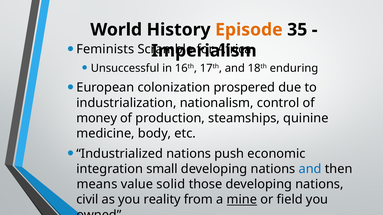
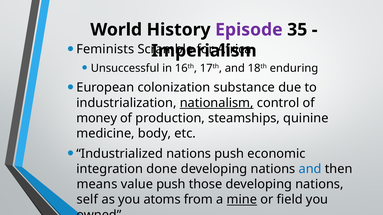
Episode colour: orange -> purple (249, 30)
prospered: prospered -> substance (244, 88)
nationalism underline: none -> present (217, 103)
small: small -> done (162, 169)
value solid: solid -> push (171, 185)
civil: civil -> self (87, 200)
reality: reality -> atoms (162, 200)
